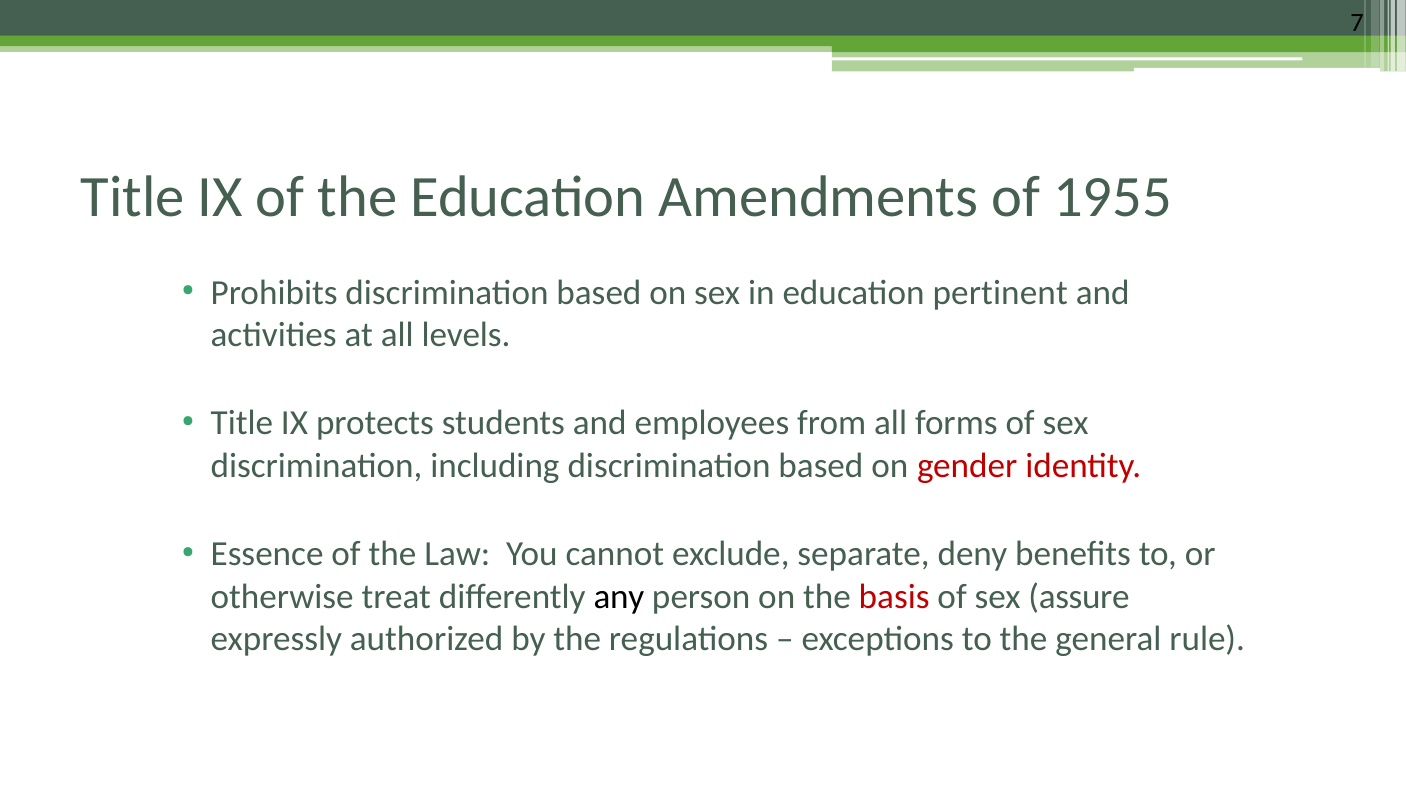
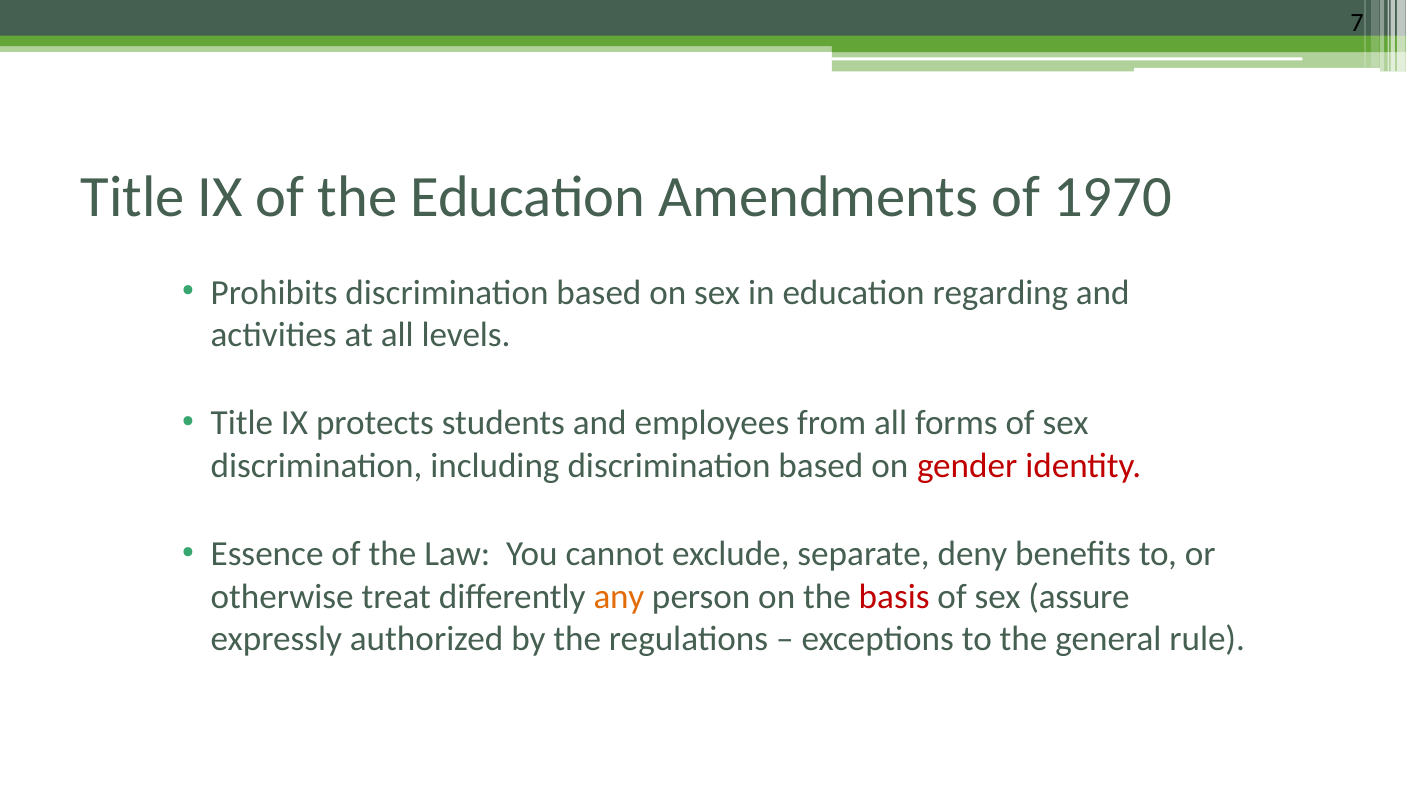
1955: 1955 -> 1970 (1112, 197)
pertinent: pertinent -> regarding (1000, 292)
any colour: black -> orange (619, 596)
